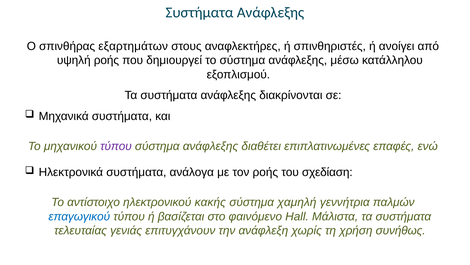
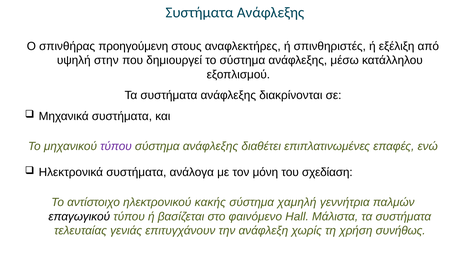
εξαρτημάτων: εξαρτημάτων -> προηγούμενη (133, 46)
ανοίγει: ανοίγει -> εξέλιξη (397, 46)
υψηλή ροής: ροής -> στην (106, 60)
τον ροής: ροής -> μόνη (265, 172)
επαγωγικού colour: blue -> black (79, 216)
